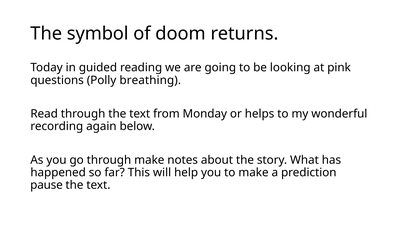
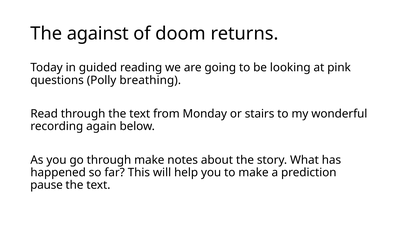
symbol: symbol -> against (98, 34)
helps: helps -> stairs (260, 113)
